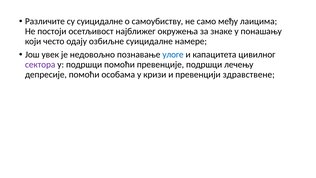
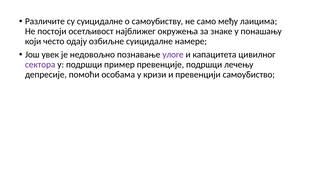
улоге colour: blue -> purple (173, 55)
подршци помоћи: помоћи -> пример (119, 65)
здравствене: здравствене -> самоубиство (249, 74)
